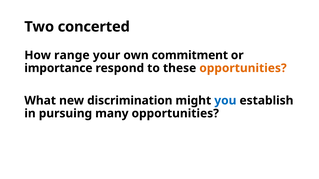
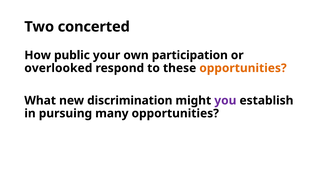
range: range -> public (72, 55)
commitment: commitment -> participation (190, 55)
importance: importance -> overlooked (58, 68)
you colour: blue -> purple (225, 101)
